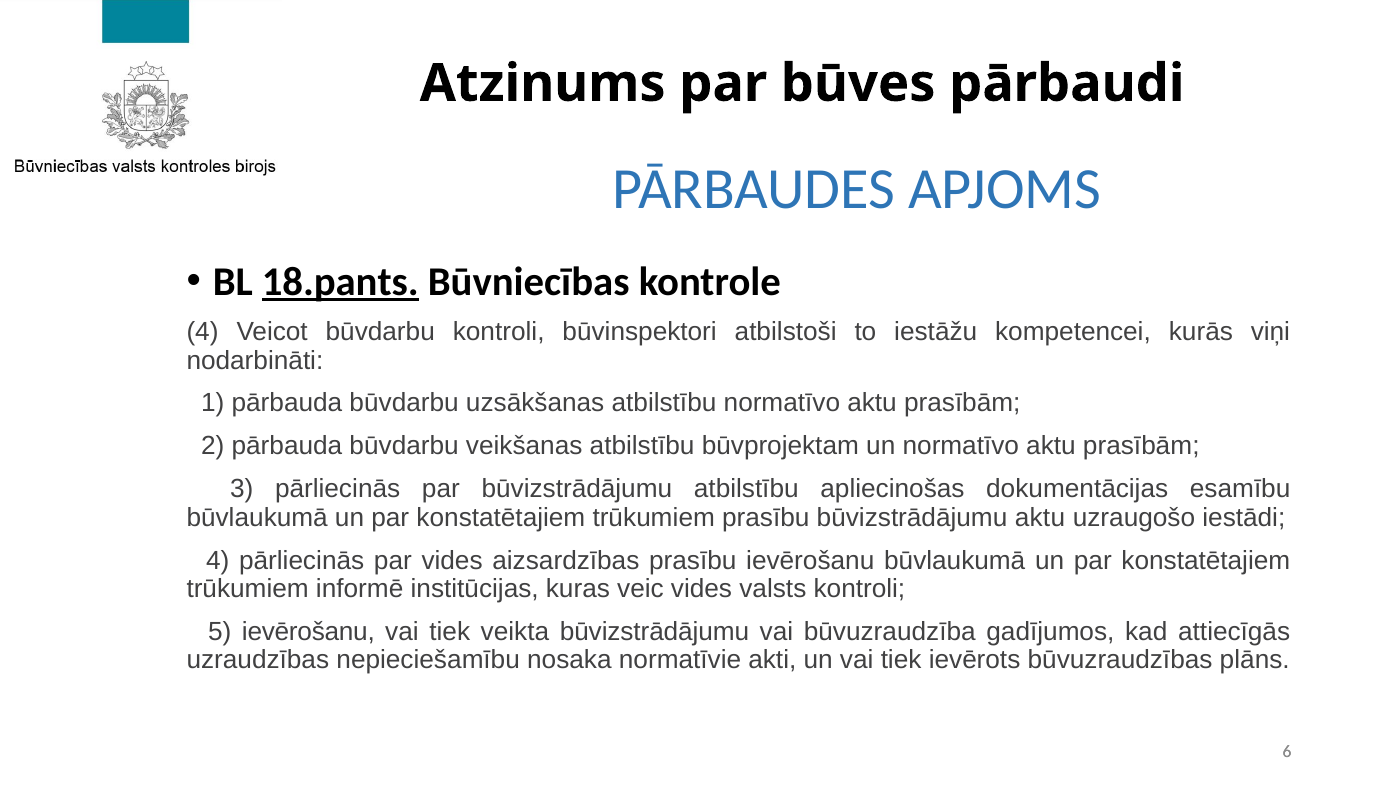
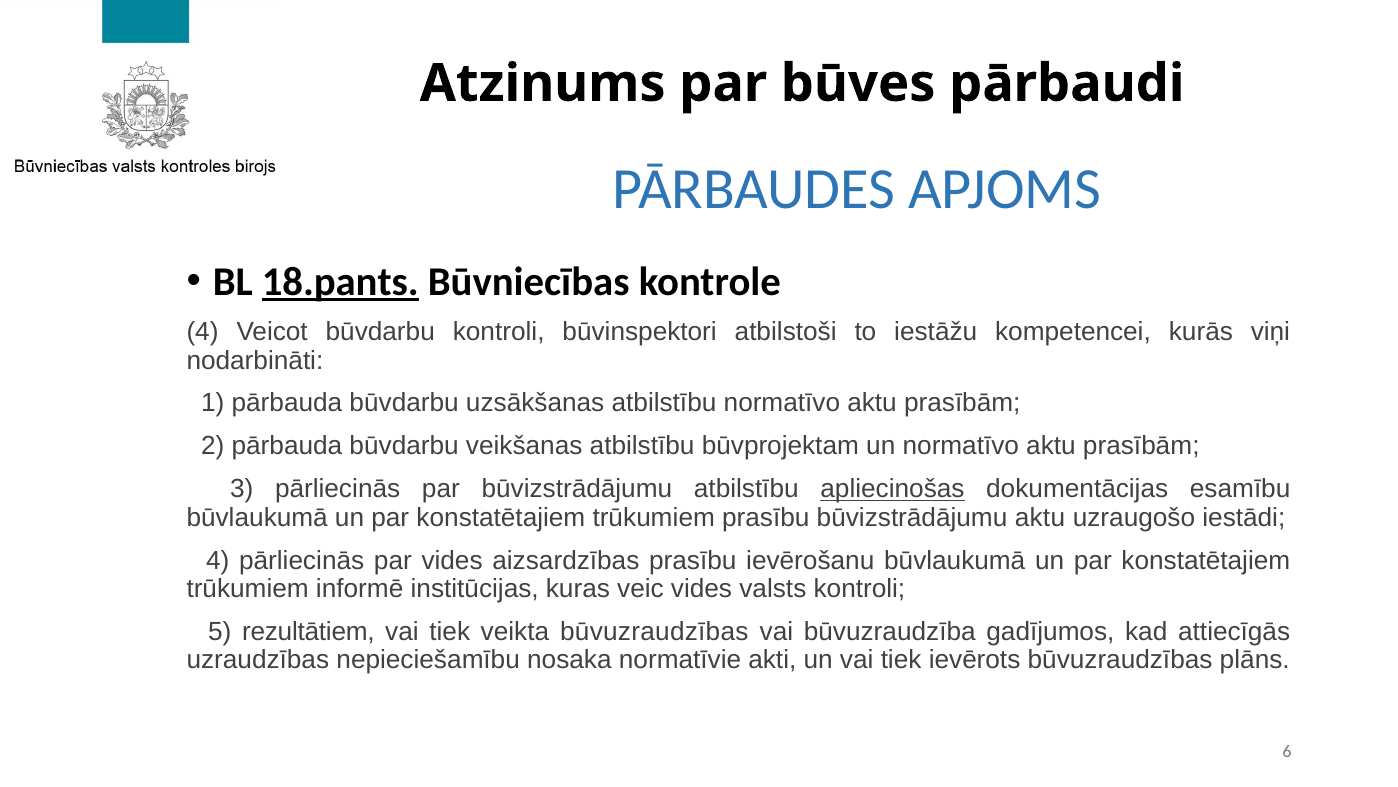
apliecinošas underline: none -> present (892, 489)
5 ievērošanu: ievērošanu -> rezultātiem (308, 631)
veikta būvizstrādājumu: būvizstrādājumu -> būvuzraudzības (654, 631)
